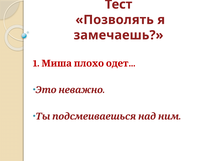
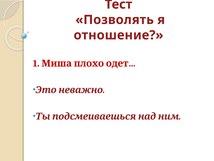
замечаешь: замечаешь -> отношение (118, 35)
